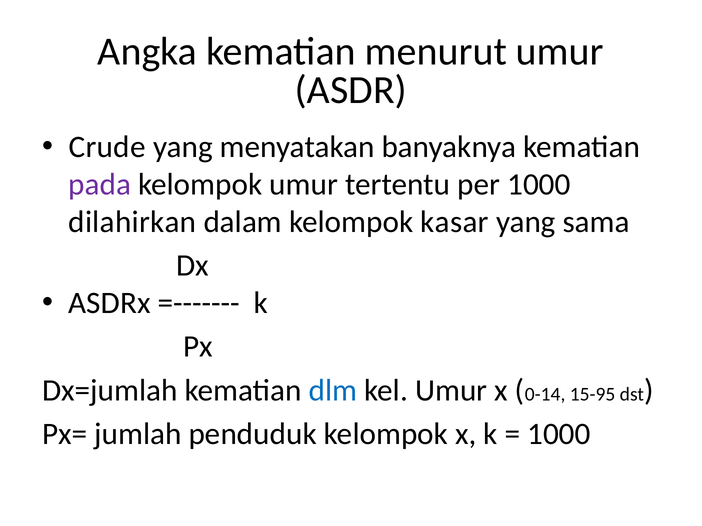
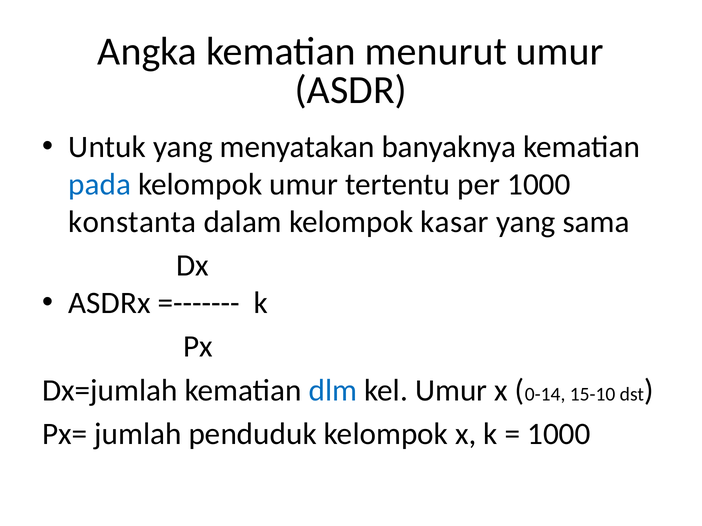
Crude: Crude -> Untuk (107, 147)
pada colour: purple -> blue (100, 185)
dilahirkan: dilahirkan -> konstanta (132, 222)
15-95: 15-95 -> 15-10 (593, 395)
